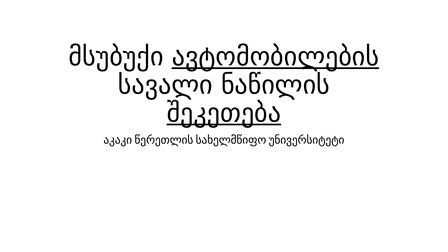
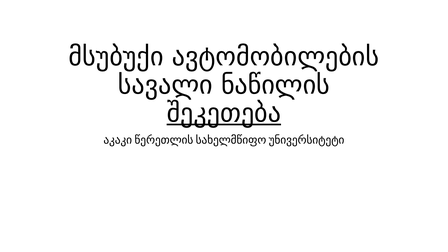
ავტომობილების underline: present -> none (275, 57)
